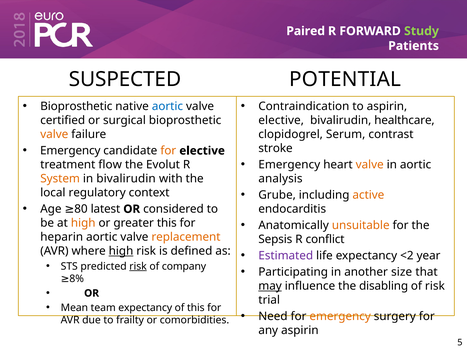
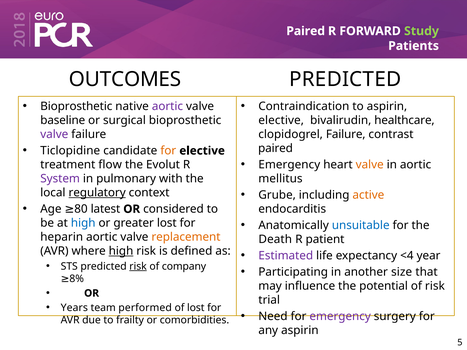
POTENTIAL: POTENTIAL -> PREDICTED (345, 79)
SUSPECTED: SUSPECTED -> OUTCOMES (125, 79)
aortic colour: blue -> purple (167, 106)
certified: certified -> baseline (63, 120)
valve colour: orange -> purple (54, 134)
clopidogrel Serum: Serum -> Failure (346, 134)
Emergency: Emergency -> Ticlopidine (70, 151)
stroke: stroke -> paired (276, 148)
System colour: orange -> purple (60, 179)
in bivalirudin: bivalirudin -> pulmonary (126, 179)
analysis: analysis -> mellitus (280, 179)
regulatory underline: none -> present (97, 193)
unsuitable colour: orange -> blue (361, 226)
high colour: orange -> blue (83, 223)
greater this: this -> lost (167, 223)
Sepsis: Sepsis -> Death (275, 240)
conflict: conflict -> patient (325, 240)
<2: <2 -> <4 (407, 256)
may underline: present -> none (270, 286)
disabling: disabling -> potential (384, 286)
Mean: Mean -> Years (74, 308)
team expectancy: expectancy -> performed (145, 308)
of this: this -> lost (196, 308)
emergency colour: orange -> purple (340, 317)
